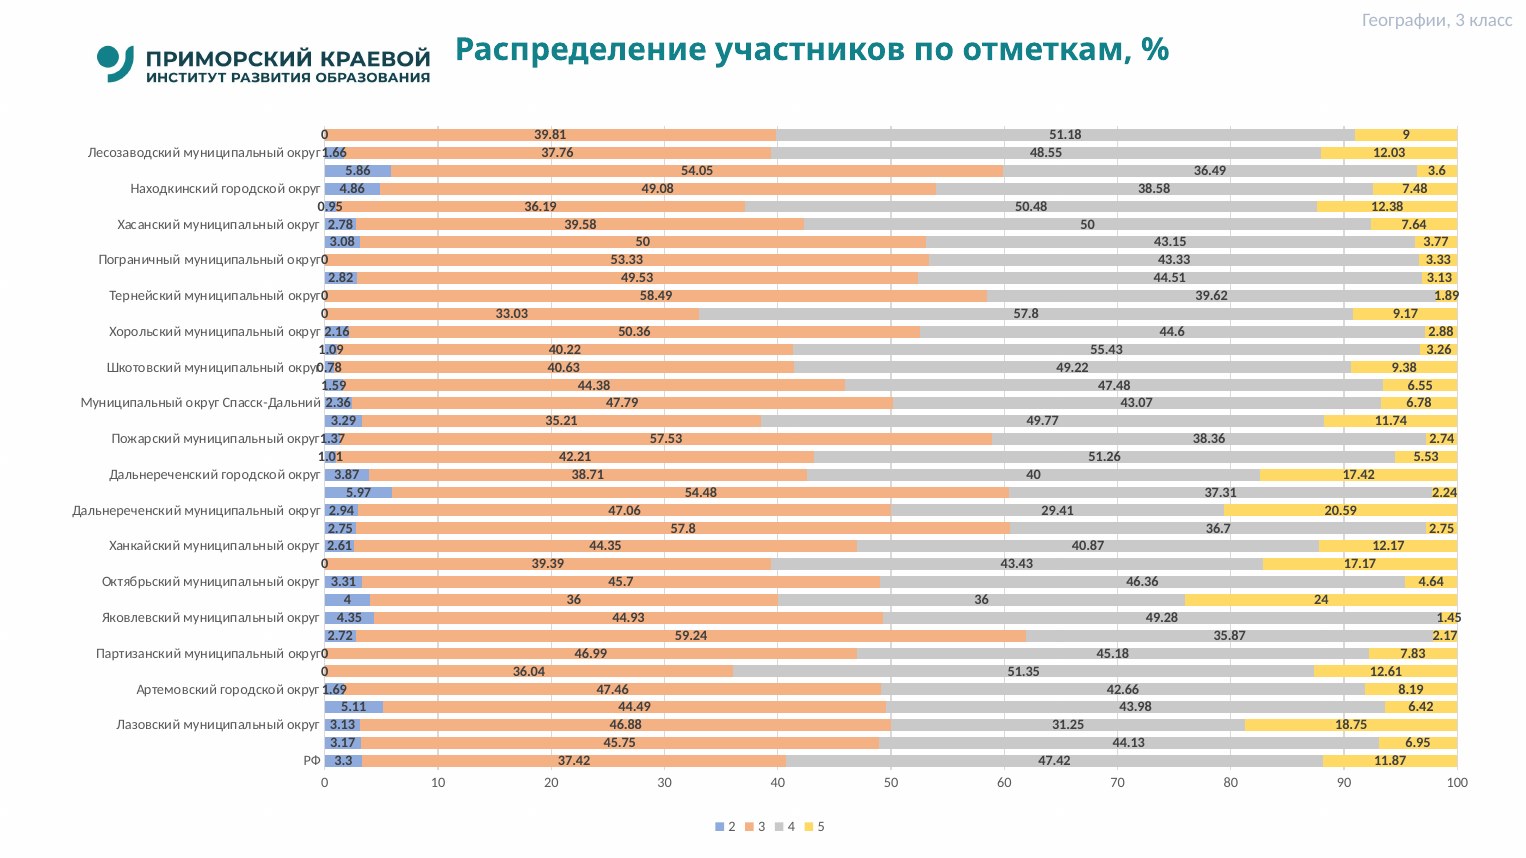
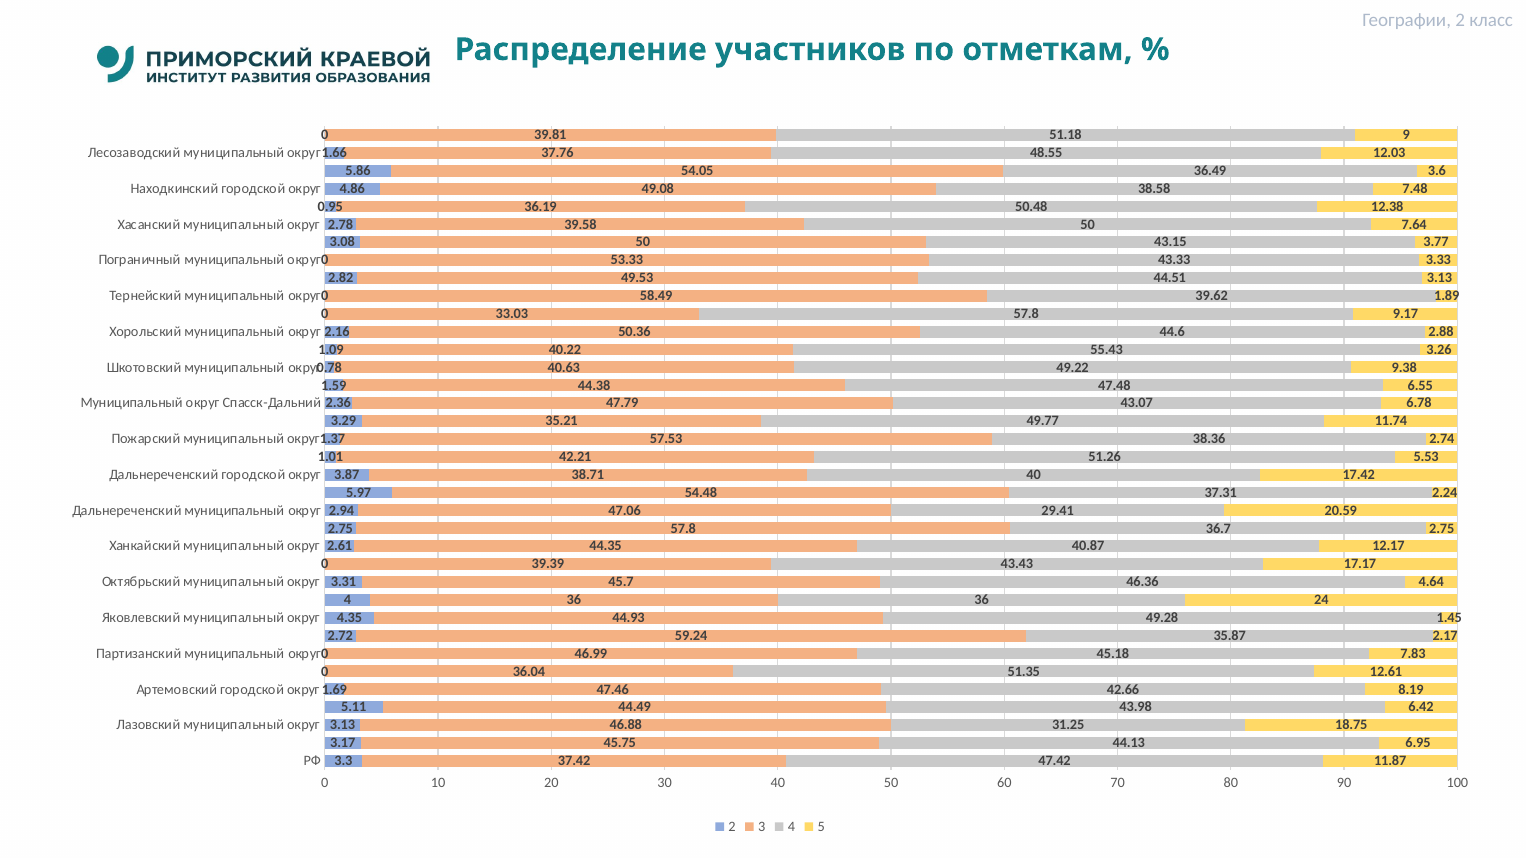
Географии 3: 3 -> 2 (1460, 20)
